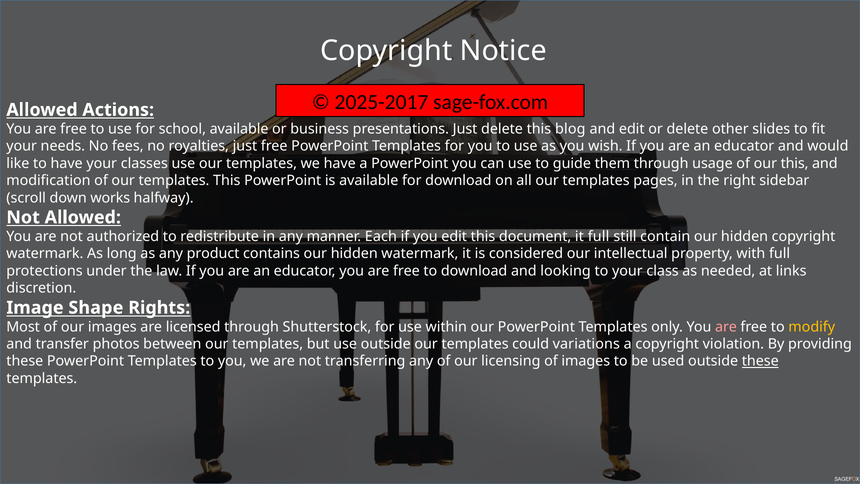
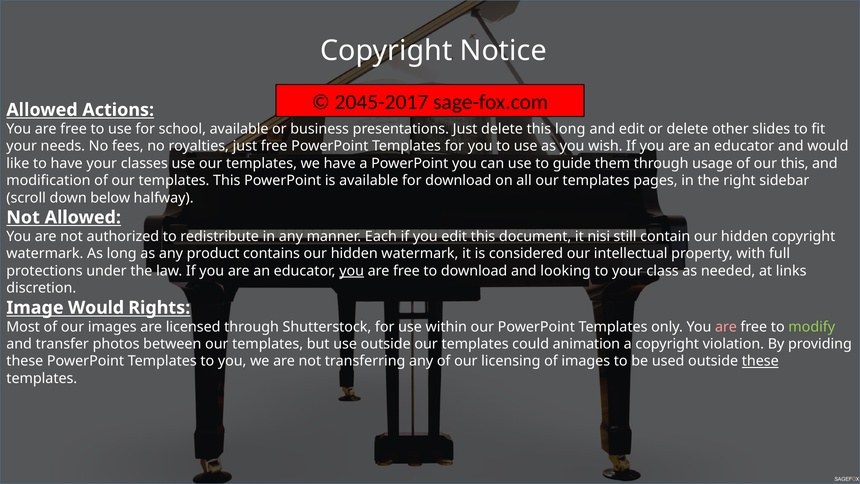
2025-2017: 2025-2017 -> 2045-2017 (381, 102)
this blog: blog -> long (570, 129)
works: works -> below (110, 198)
it full: full -> nisi (599, 236)
you underline: none -> present (352, 271)
Image Shape: Shape -> Would (96, 308)
modify colour: yellow -> light green (812, 327)
variations: variations -> animation (586, 344)
